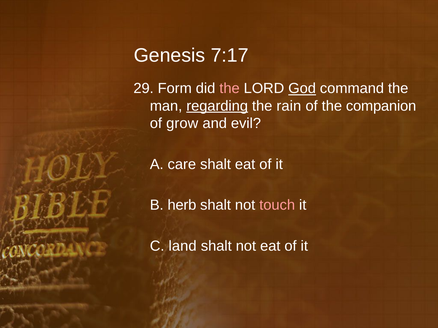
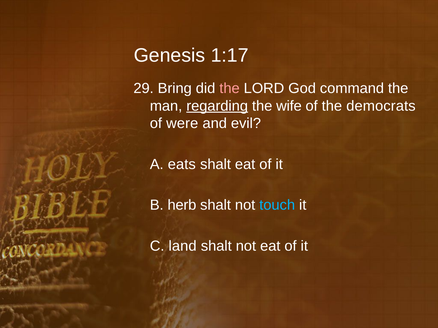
7:17: 7:17 -> 1:17 (230, 55)
Form: Form -> Bring (175, 89)
God underline: present -> none (302, 89)
rain: rain -> wife (289, 106)
companion: companion -> democrats (381, 106)
grow: grow -> were (182, 124)
care: care -> eats (182, 165)
touch colour: pink -> light blue (277, 205)
